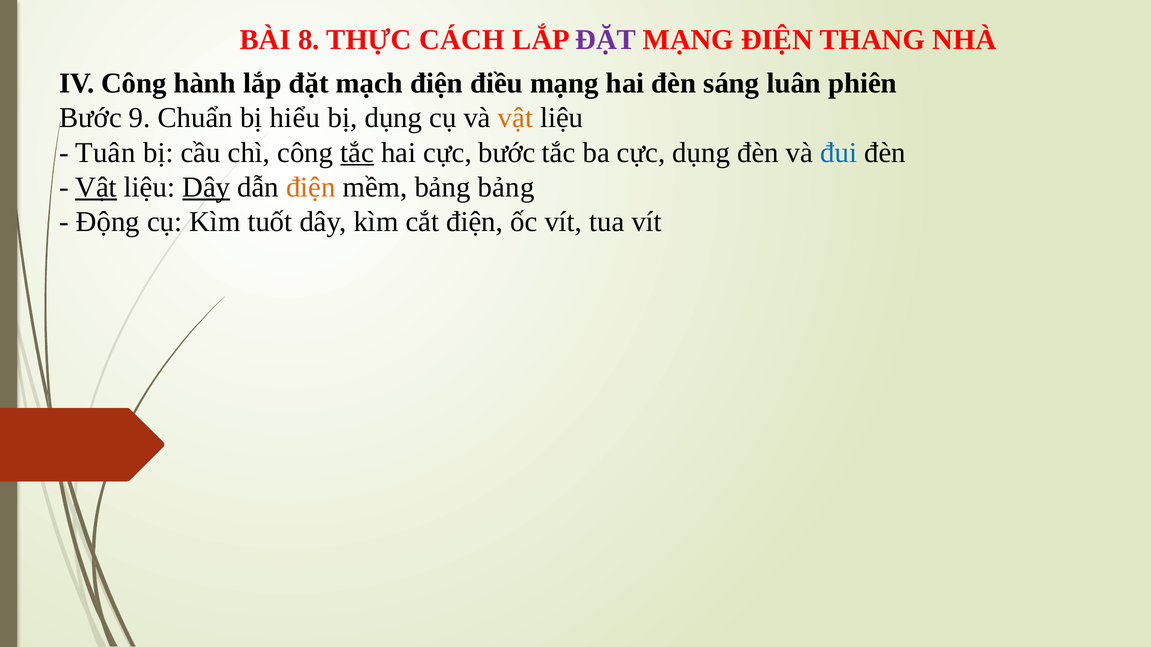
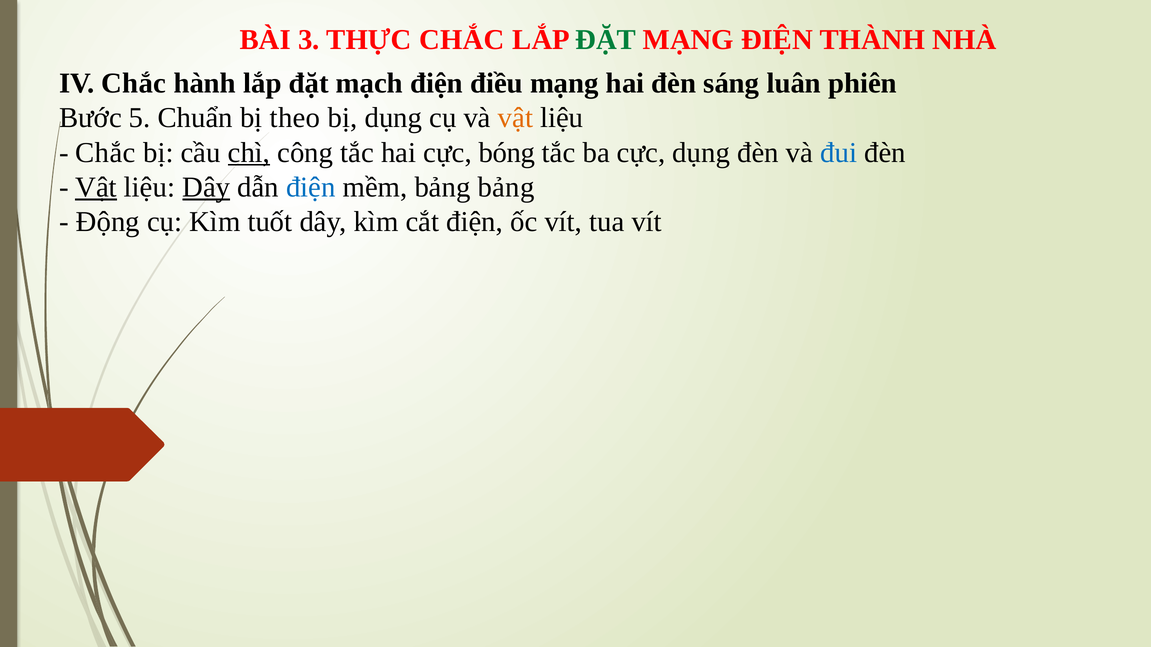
8: 8 -> 3 (309, 40)
THỰC CÁCH: CÁCH -> CHẮC (462, 40)
ĐẶT colour: purple -> green (606, 40)
THANG: THANG -> THÀNH (872, 40)
IV Công: Công -> Chắc (134, 84)
9: 9 -> 5 (140, 118)
hiểu: hiểu -> theo (295, 118)
Tuân: Tuân -> Chắc (105, 153)
chì underline: none -> present (249, 153)
tắc underline: present -> none (357, 153)
cực bước: bước -> bóng (507, 153)
điện colour: orange -> blue (311, 187)
